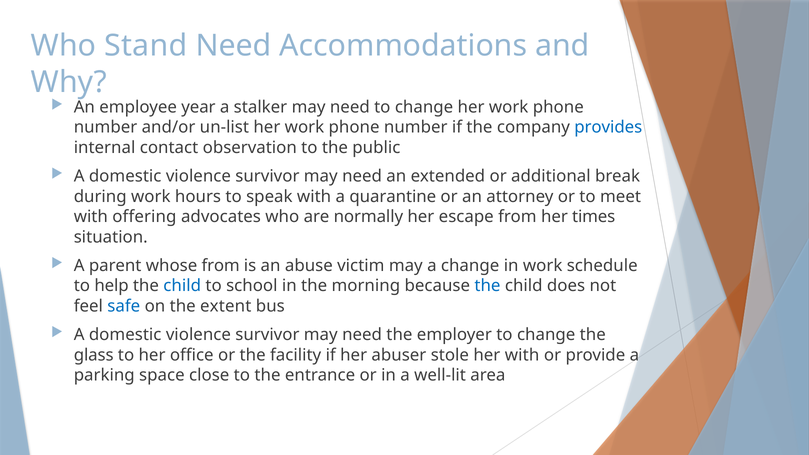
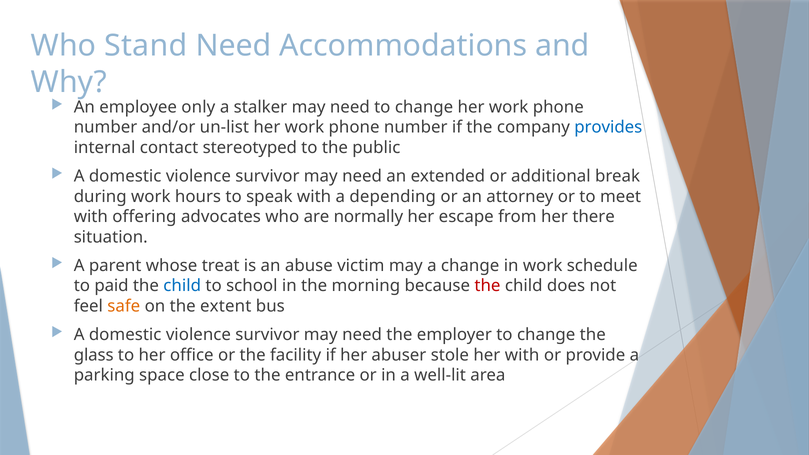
year: year -> only (198, 107)
observation: observation -> stereotyped (250, 148)
quarantine: quarantine -> depending (393, 197)
times: times -> there (594, 217)
whose from: from -> treat (221, 266)
help: help -> paid (112, 286)
the colour: blue -> red (487, 286)
safe colour: blue -> orange (124, 306)
